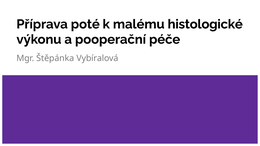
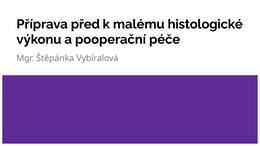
poté: poté -> před (85, 24)
